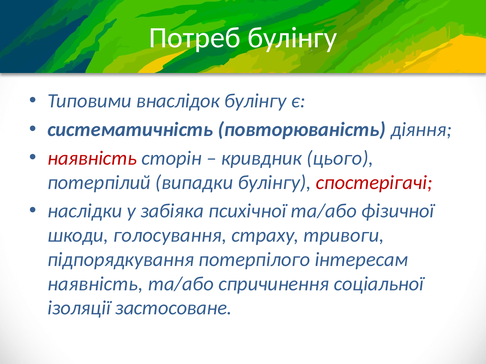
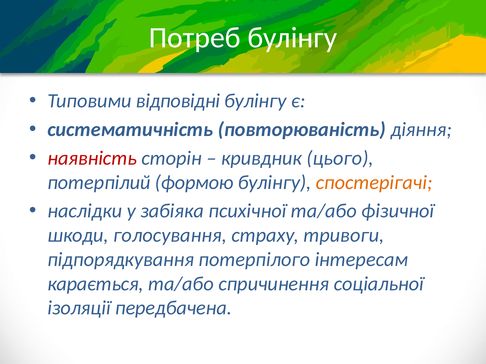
внаслідок: внаслідок -> відповідні (178, 101)
випадки: випадки -> формою (194, 183)
спостерігачі colour: red -> orange (374, 183)
наявність: наявність -> карається (96, 284)
застосоване: застосоване -> передбачена (174, 308)
